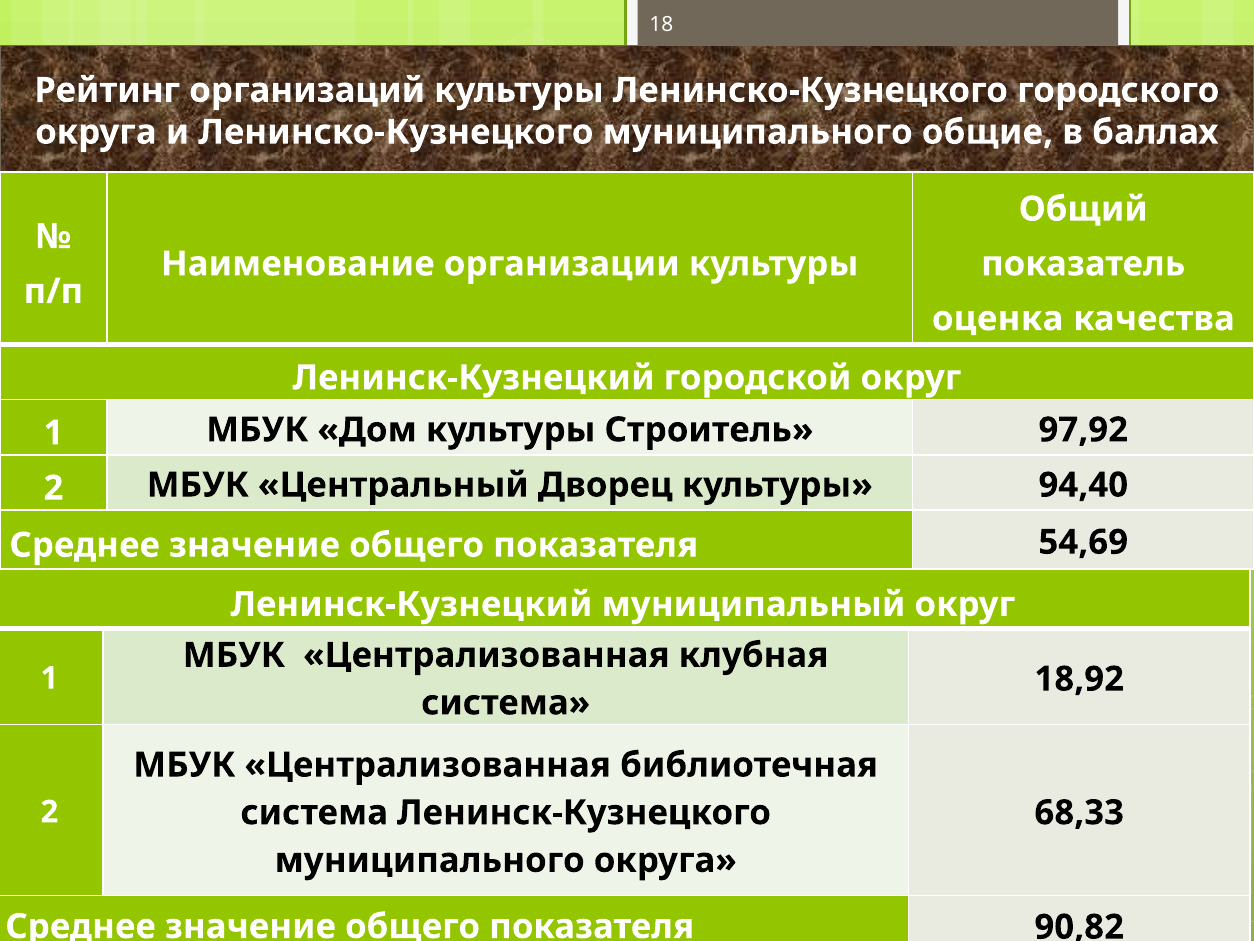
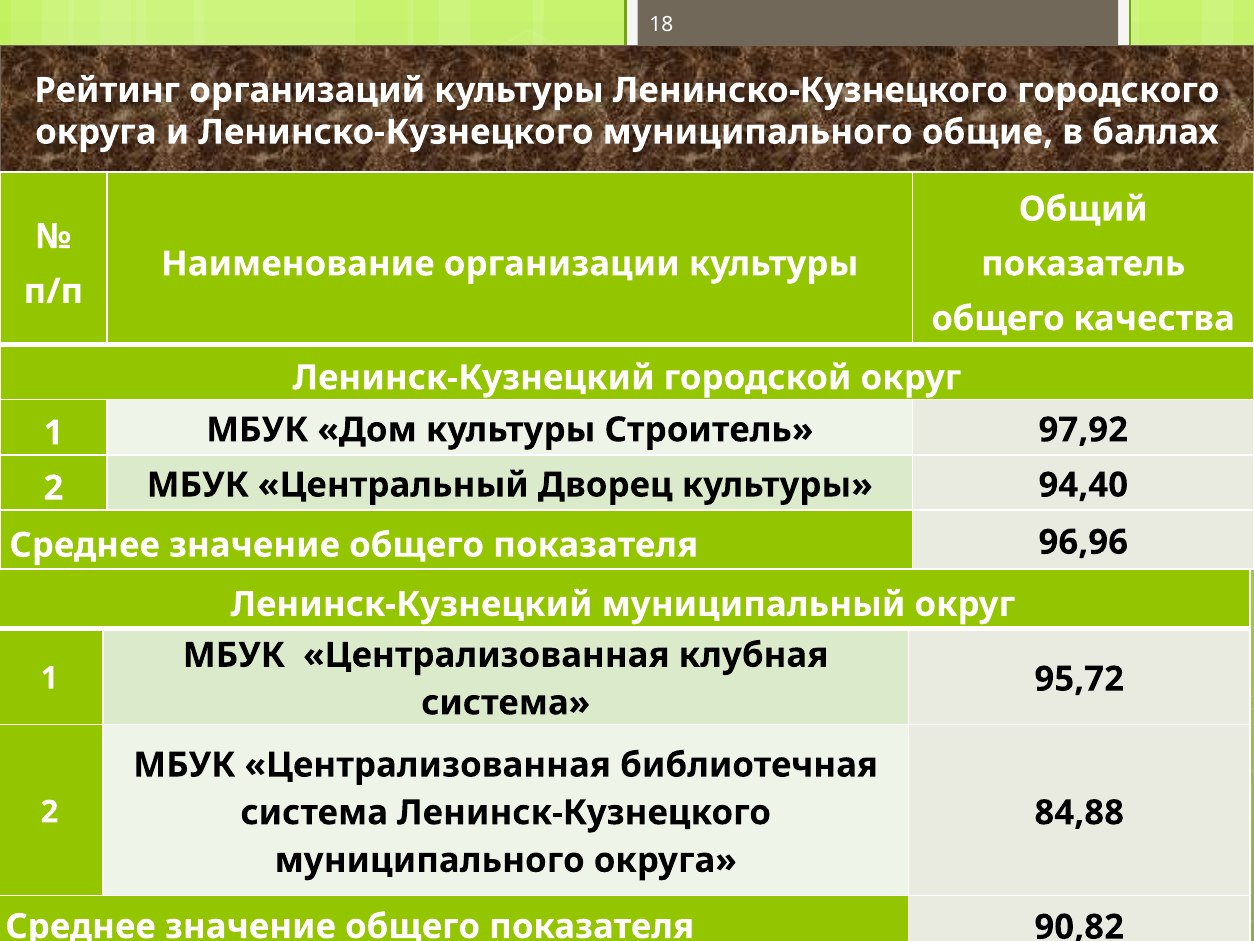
оценка: оценка -> общего (998, 319)
54,69: 54,69 -> 96,96 (1083, 542)
18,92: 18,92 -> 95,72 (1079, 679)
68,33: 68,33 -> 84,88 (1079, 812)
